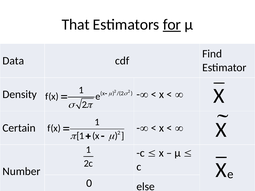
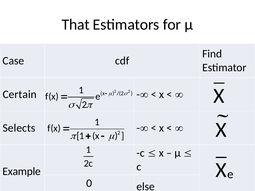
for underline: present -> none (172, 25)
Data: Data -> Case (13, 61)
Density: Density -> Certain (20, 95)
Certain: Certain -> Selects (19, 128)
Number: Number -> Example (22, 172)
